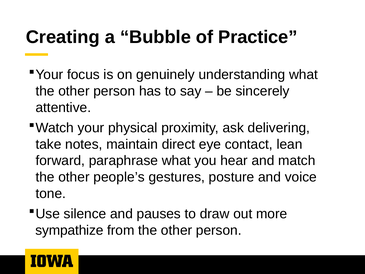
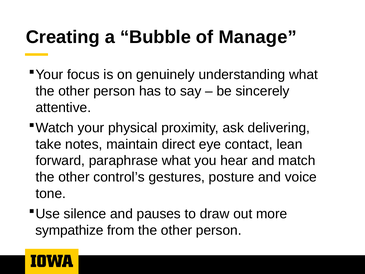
Practice: Practice -> Manage (258, 37)
people’s: people’s -> control’s (119, 177)
